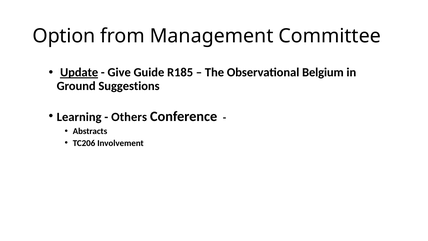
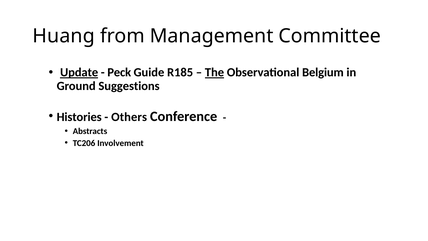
Option: Option -> Huang (64, 36)
Give: Give -> Peck (119, 72)
The underline: none -> present (214, 72)
Learning: Learning -> Histories (79, 117)
